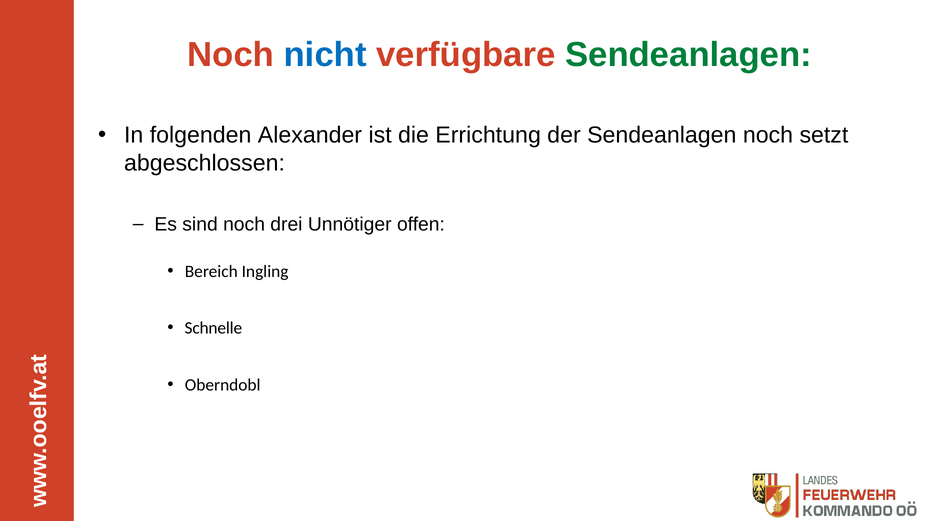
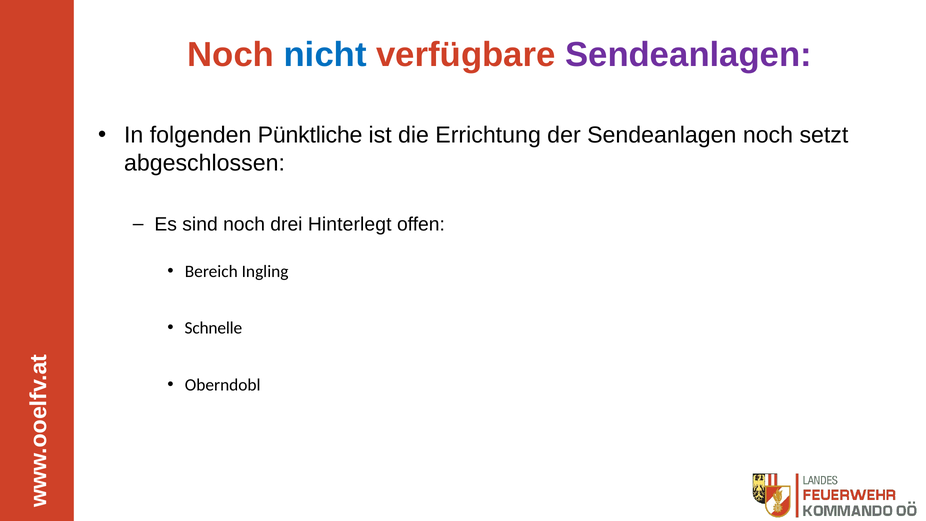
Sendeanlagen colour: green -> purple (688, 55)
Alexander: Alexander -> Pünktliche (310, 135)
Unnötiger: Unnötiger -> Hinterlegt (350, 224)
